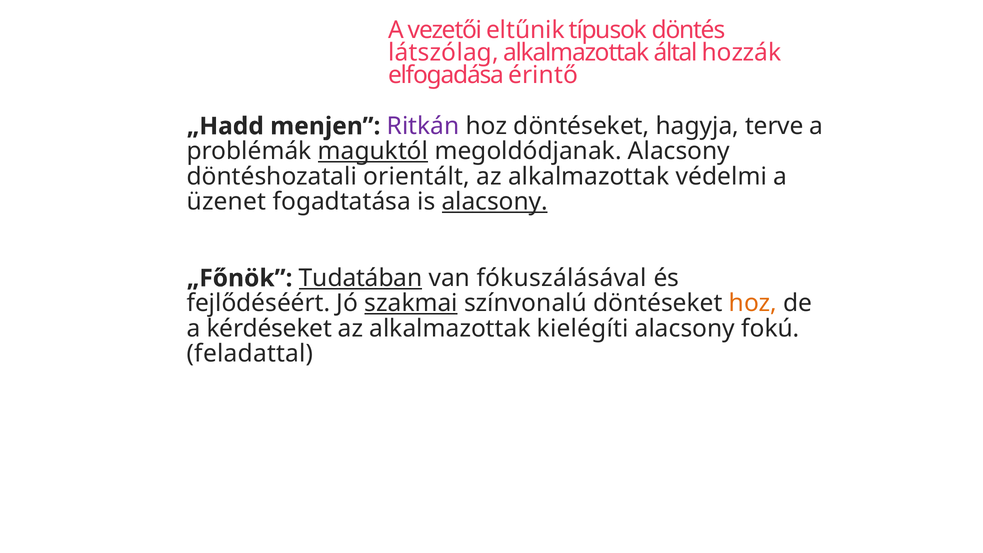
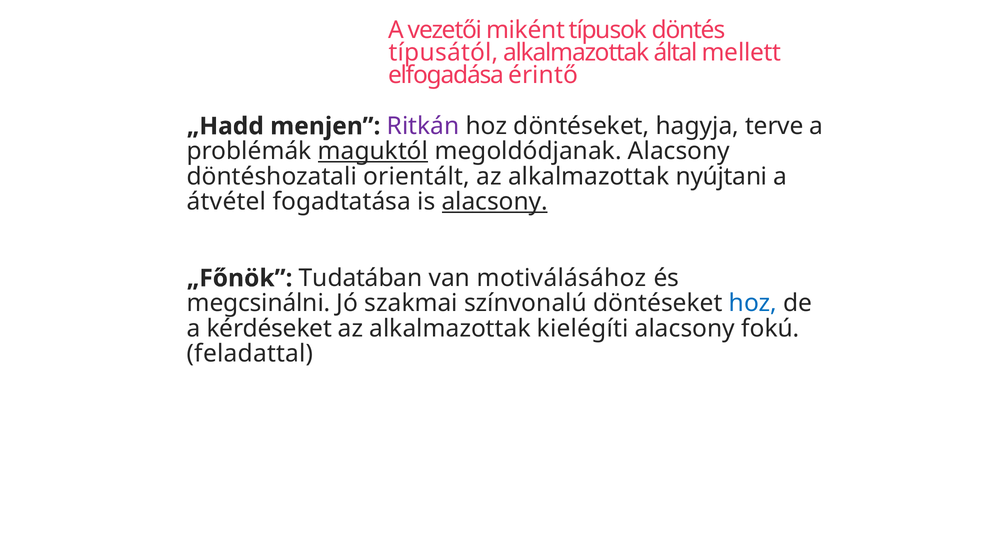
eltűnik: eltűnik -> miként (526, 30)
látszólag: látszólag -> típusától (444, 53)
hozzák: hozzák -> mellett (742, 53)
védelmi: védelmi -> nyújtani (721, 176)
üzenet: üzenet -> átvétel (226, 201)
Tudatában underline: present -> none (361, 278)
fókuszálásával: fókuszálásával -> motiválásához (562, 278)
fejlődéséért: fejlődéséért -> megcsinálni (259, 303)
szakmai underline: present -> none (411, 303)
hoz colour: orange -> blue (753, 303)
